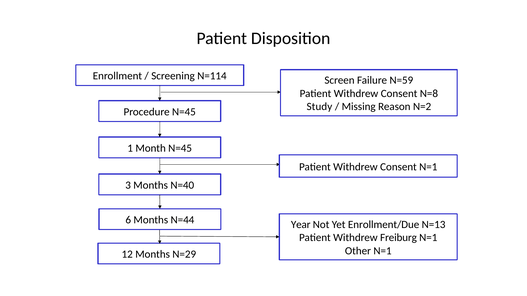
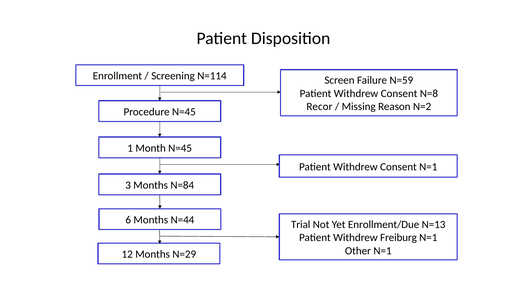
Study: Study -> Recor (319, 107)
N=40: N=40 -> N=84 (182, 185)
Year: Year -> Trial (301, 225)
